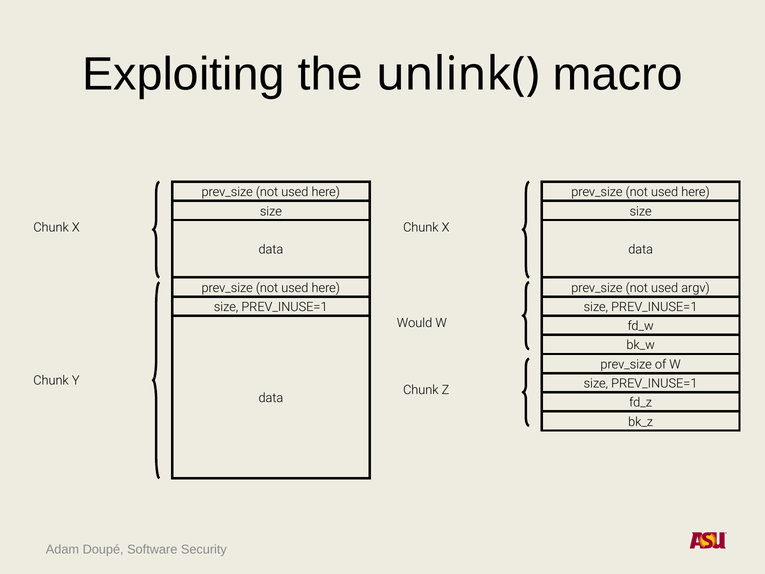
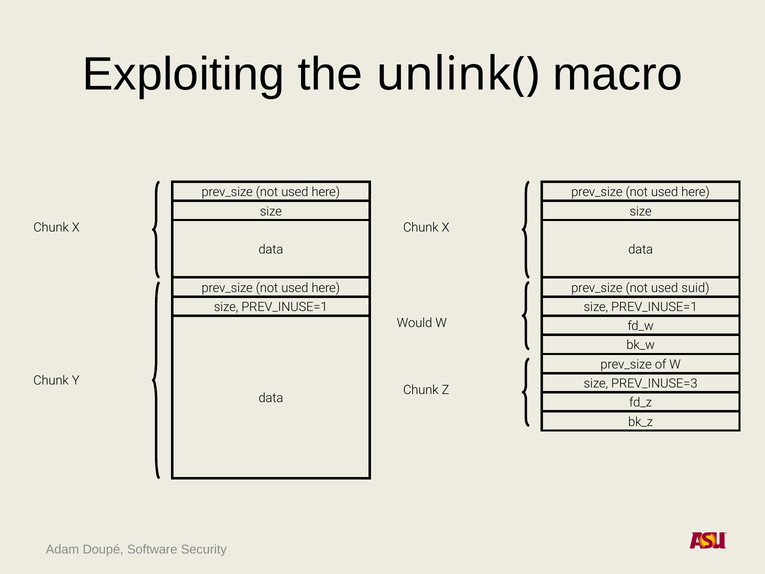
argv: argv -> suid (695, 288)
PREV_INUSE=1: PREV_INUSE=1 -> PREV_INUSE=3 (654, 383)
